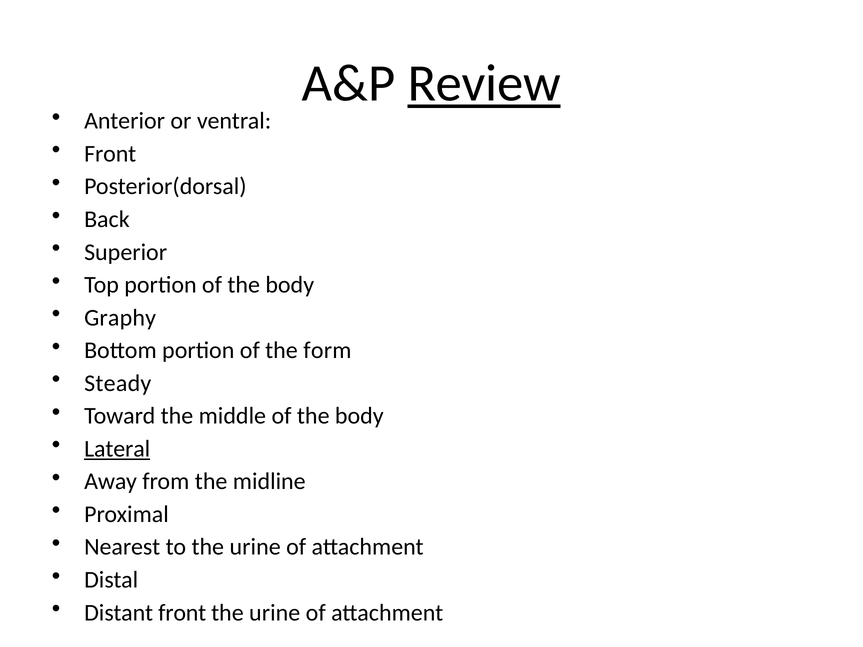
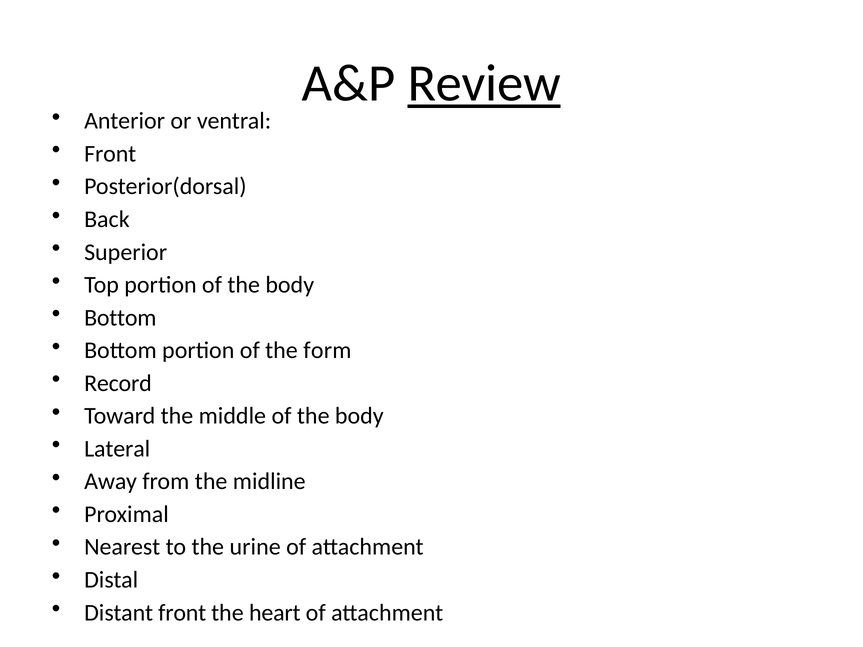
Graphy: Graphy -> Bottom (120, 318)
Steady: Steady -> Record (118, 383)
Lateral underline: present -> none (117, 449)
urine: urine -> heart (275, 613)
